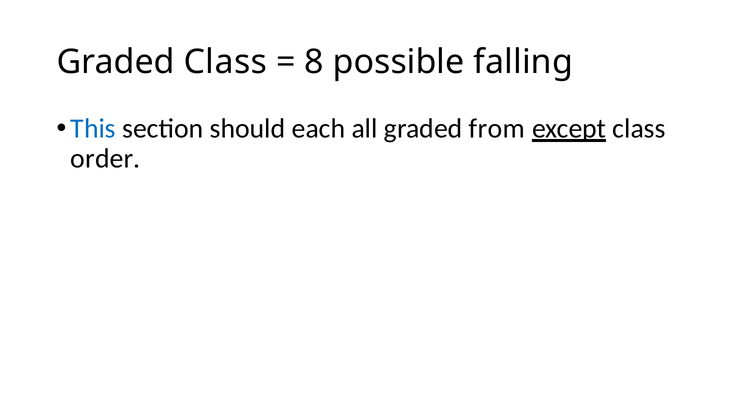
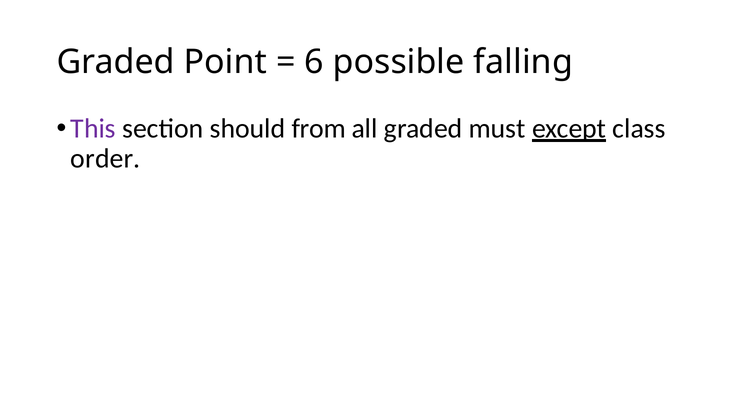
Graded Class: Class -> Point (225, 62)
8: 8 -> 6 (314, 62)
This colour: blue -> purple (93, 129)
each: each -> from (319, 129)
from: from -> must (497, 129)
